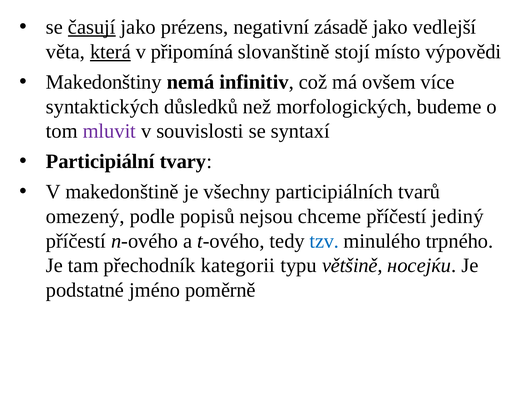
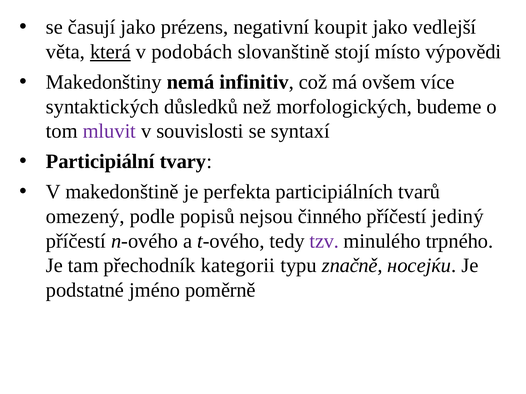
časují underline: present -> none (92, 27)
zásadě: zásadě -> koupit (341, 27)
připomíná: připomíná -> podobách (192, 52)
všechny: všechny -> perfekta (237, 192)
chceme: chceme -> činného (330, 217)
tzv colour: blue -> purple (324, 241)
většině: většině -> značně (352, 266)
